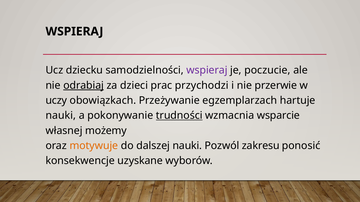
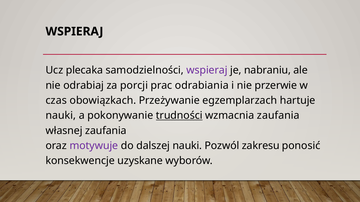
dziecku: dziecku -> plecaka (84, 70)
poczucie: poczucie -> nabraniu (267, 70)
odrabiaj underline: present -> none (84, 86)
dzieci: dzieci -> porcji (134, 86)
przychodzi: przychodzi -> odrabiania (202, 86)
uczy: uczy -> czas (56, 101)
wzmacnia wsparcie: wsparcie -> zaufania (278, 116)
własnej możemy: możemy -> zaufania (106, 131)
motywuje colour: orange -> purple (94, 146)
